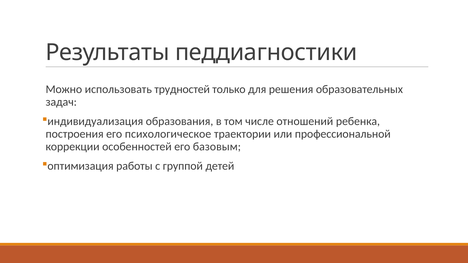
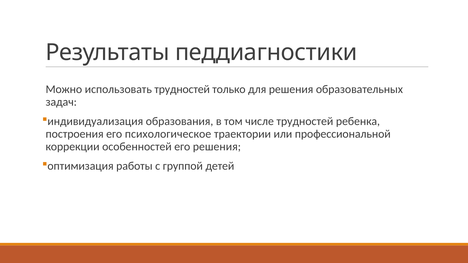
числе отношений: отношений -> трудностей (305, 121)
его базовым: базовым -> решения (217, 147)
